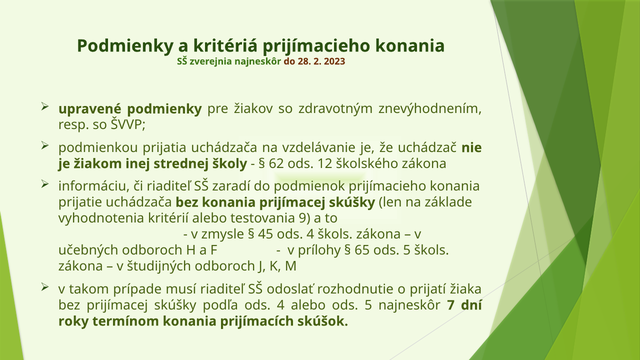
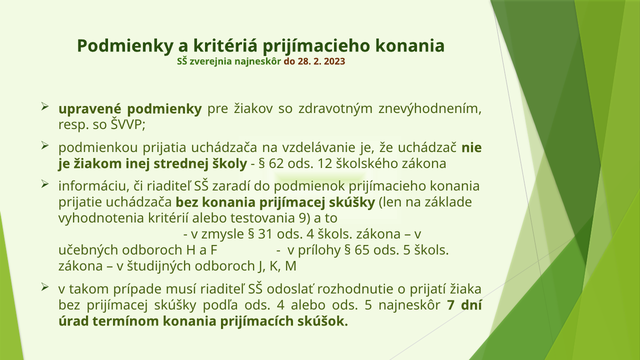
45: 45 -> 31 (266, 235)
roky: roky -> úrad (74, 321)
